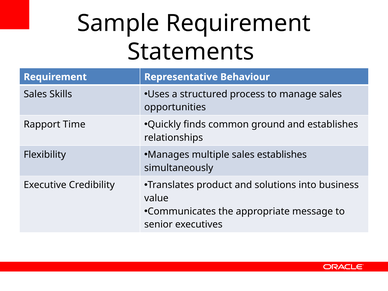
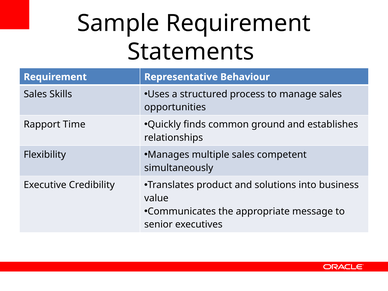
sales establishes: establishes -> competent (282, 155)
